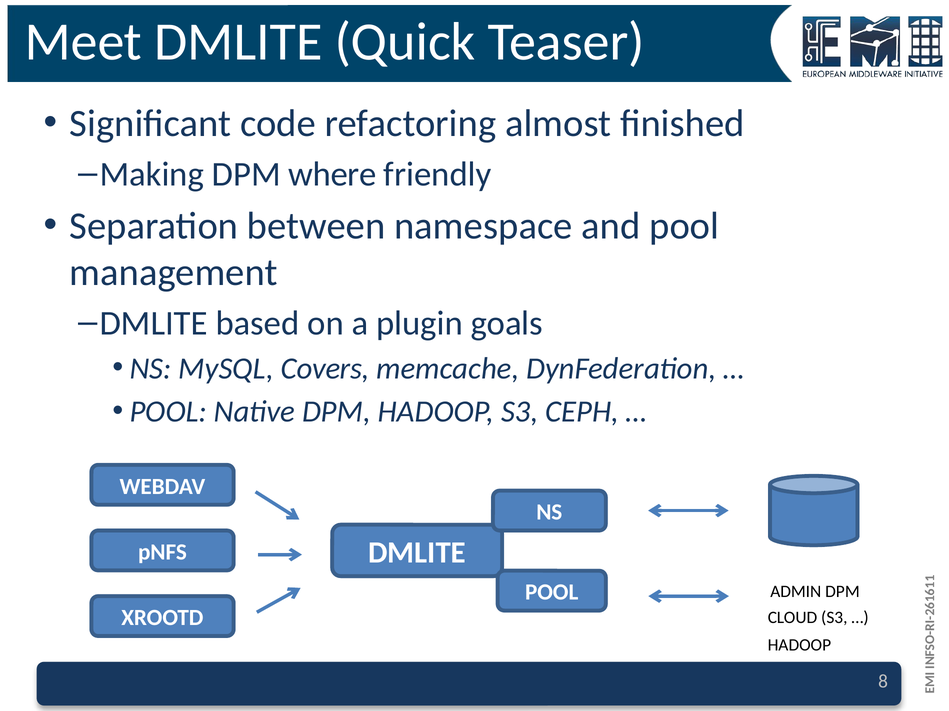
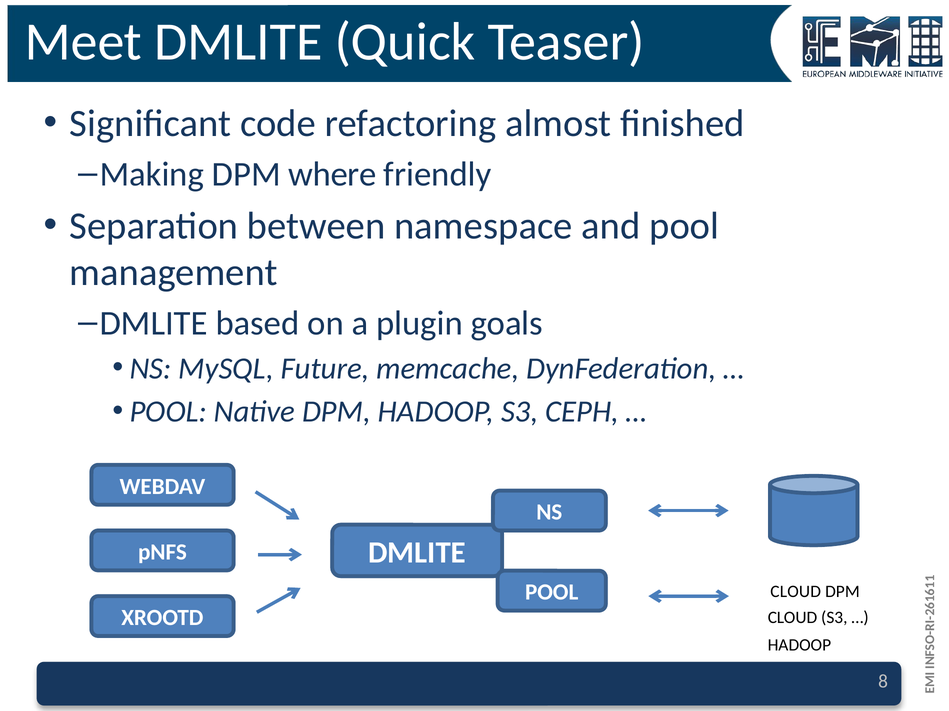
Covers: Covers -> Future (325, 369)
POOL ADMIN: ADMIN -> CLOUD (796, 592)
